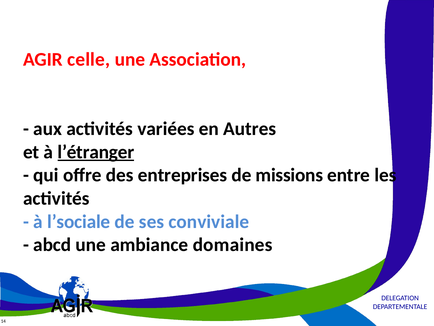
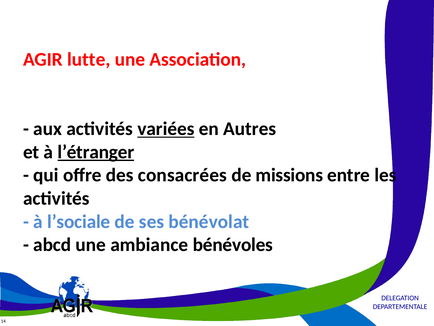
celle: celle -> lutte (89, 59)
variées underline: none -> present (166, 129)
entreprises: entreprises -> consacrées (182, 175)
conviviale: conviviale -> bénévolat (209, 221)
domaines: domaines -> bénévoles (233, 244)
